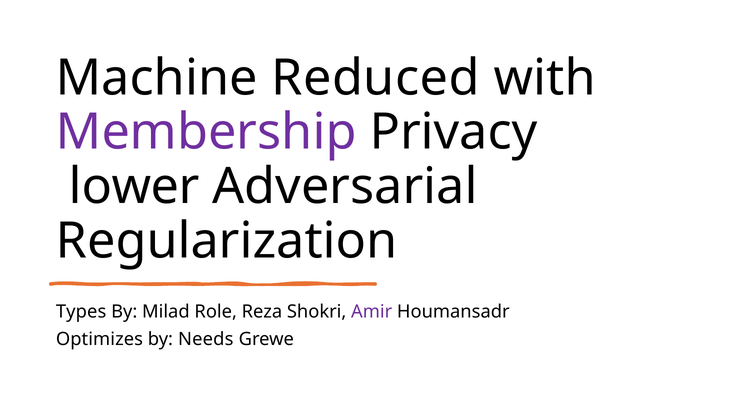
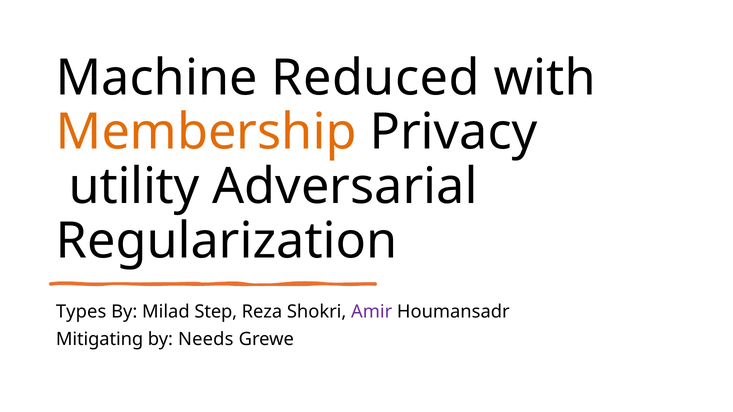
Membership colour: purple -> orange (206, 132)
lower: lower -> utility (134, 187)
Role: Role -> Step (216, 312)
Optimizes: Optimizes -> Mitigating (100, 340)
